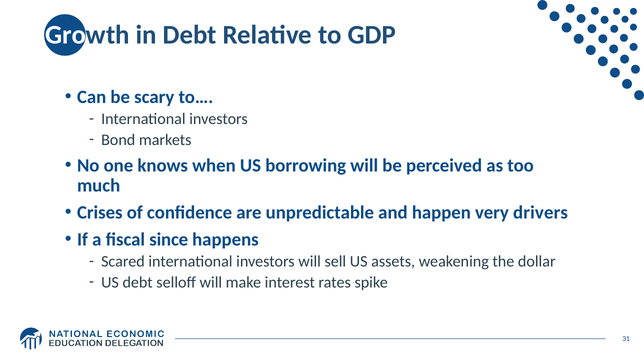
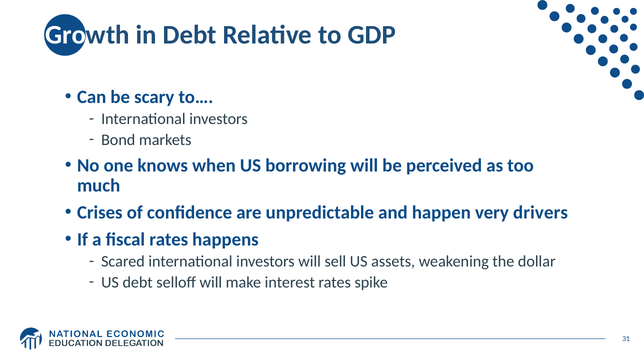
fiscal since: since -> rates (169, 240)
